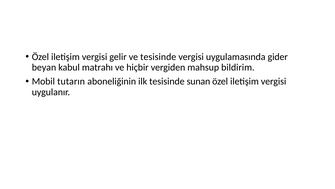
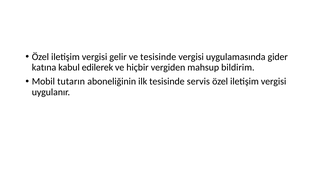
beyan: beyan -> katına (44, 67)
matrahı: matrahı -> edilerek (97, 67)
sunan: sunan -> servis (198, 81)
